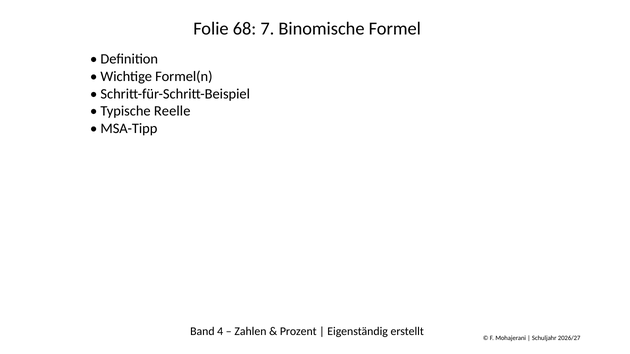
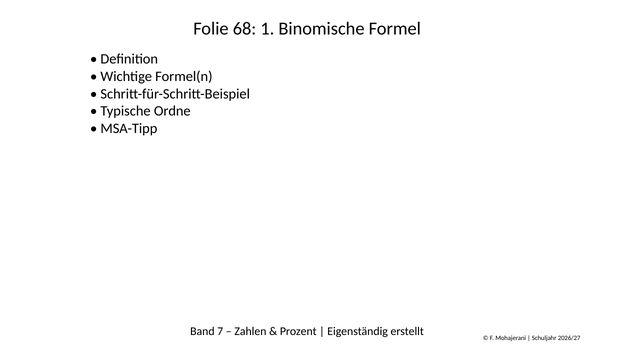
7: 7 -> 1 (267, 29)
Reelle: Reelle -> Ordne (172, 111)
4: 4 -> 7 (220, 332)
